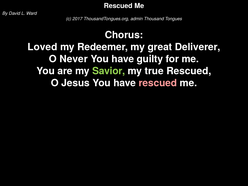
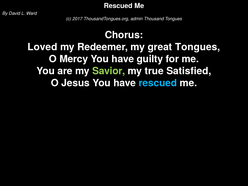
great Deliverer: Deliverer -> Tongues (198, 47)
Never: Never -> Mercy (74, 59)
true Rescued: Rescued -> Satisfied (189, 71)
rescued colour: pink -> light blue (158, 83)
